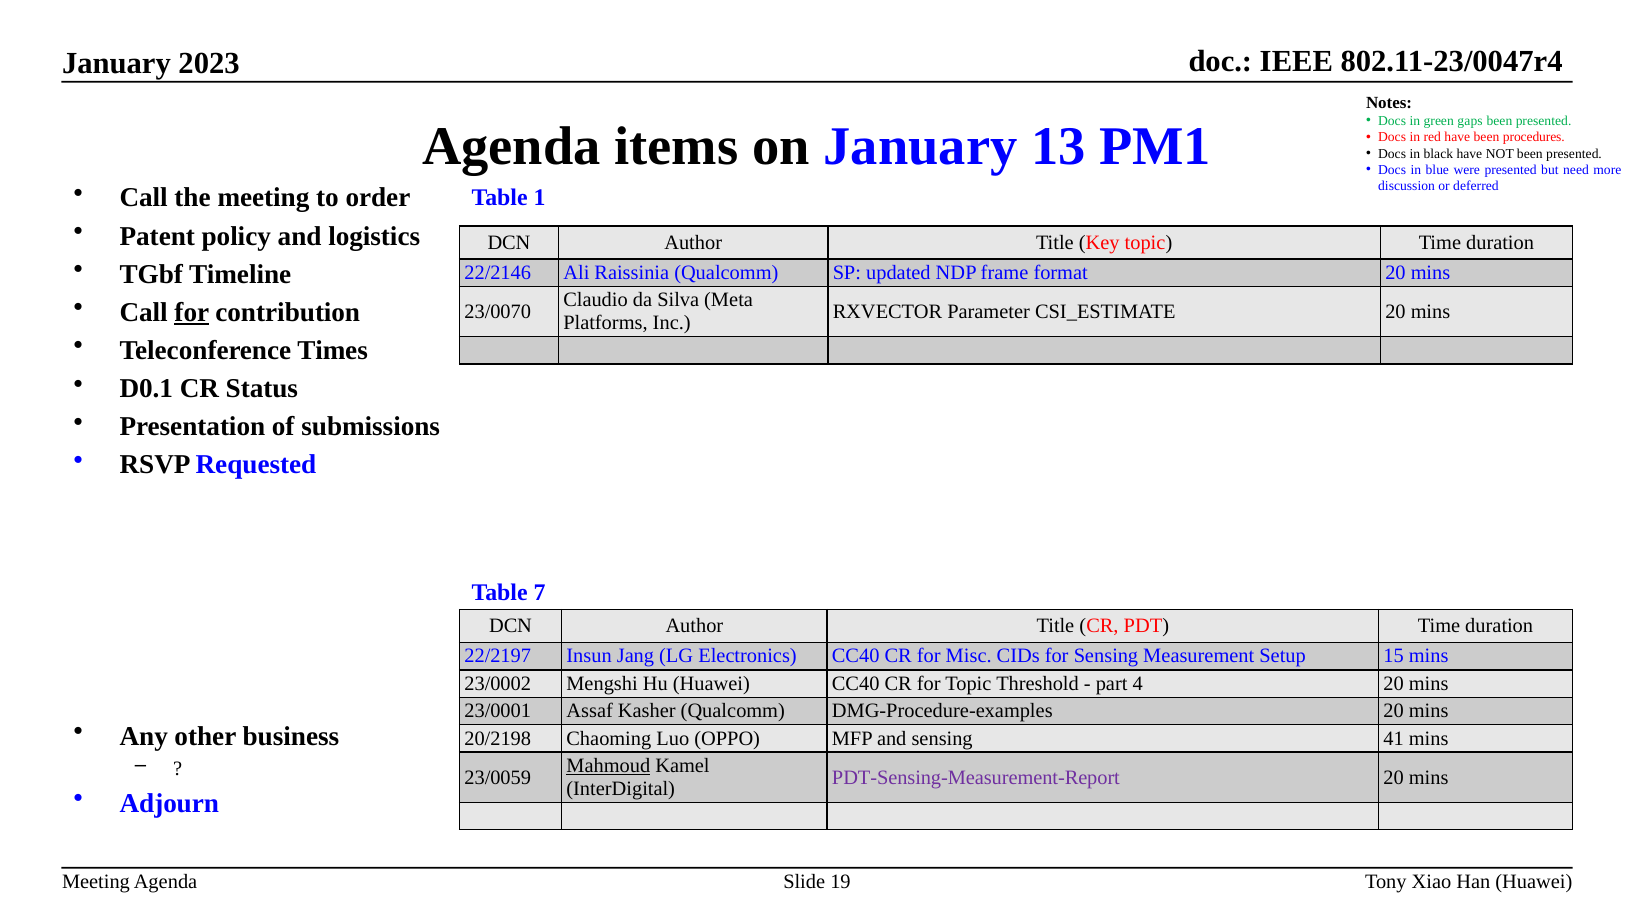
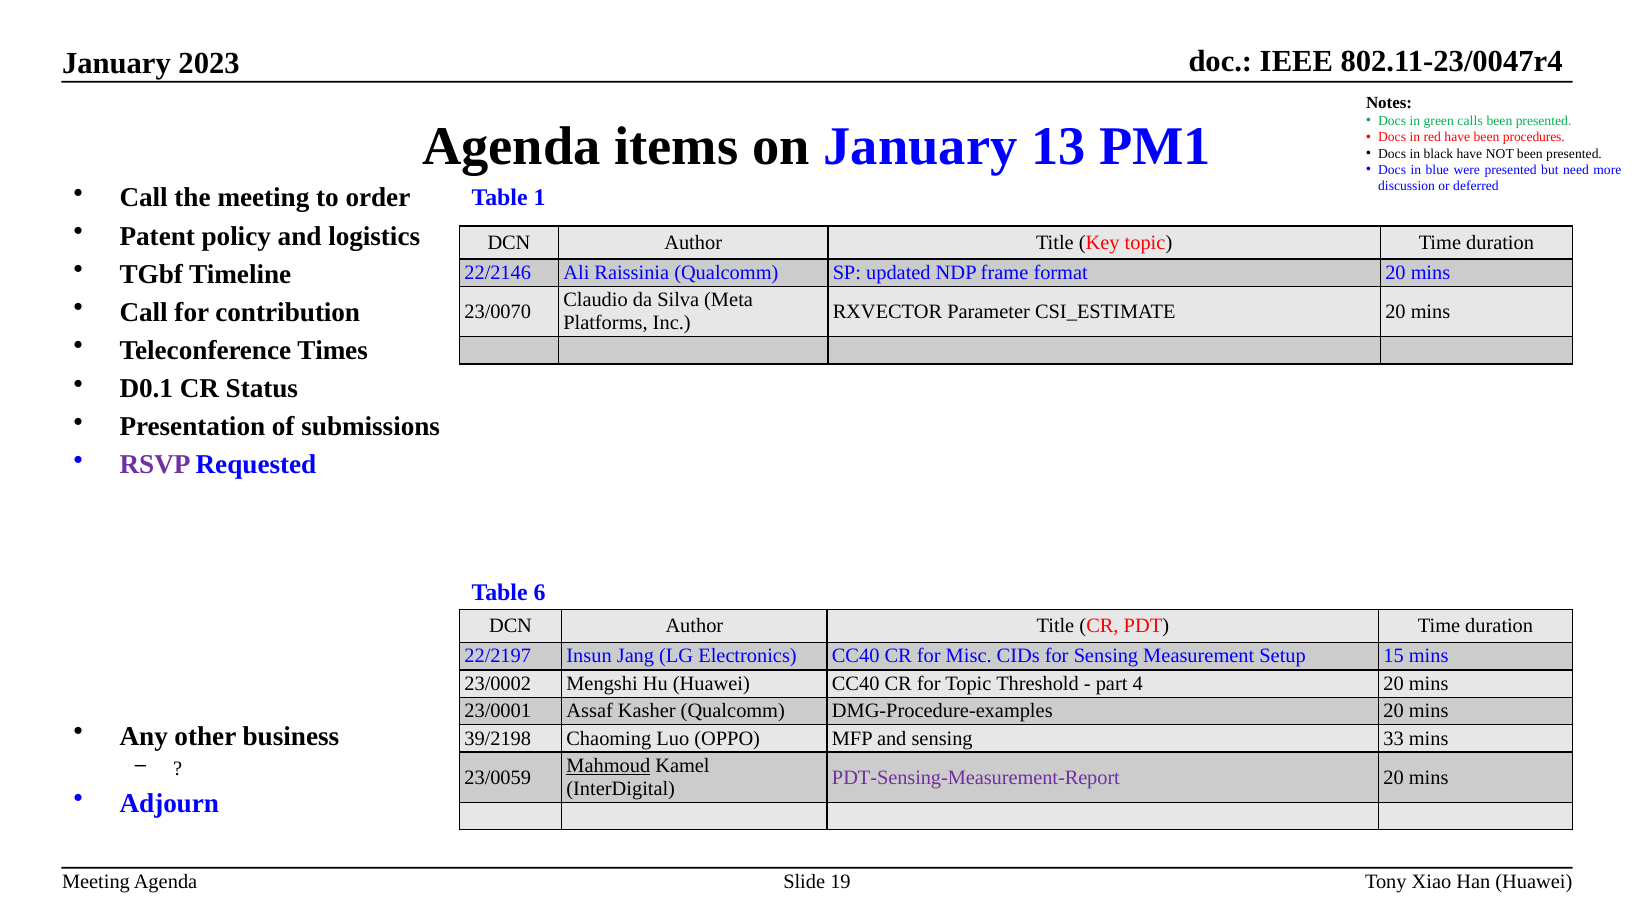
gaps: gaps -> calls (1470, 121)
for underline: present -> none (192, 312)
RSVP colour: black -> purple (155, 465)
7: 7 -> 6 (540, 593)
20/2198: 20/2198 -> 39/2198 (498, 739)
41: 41 -> 33 (1394, 739)
